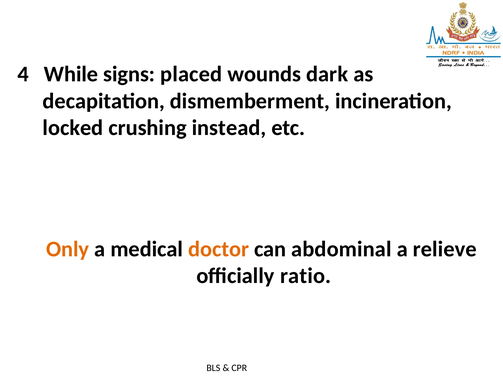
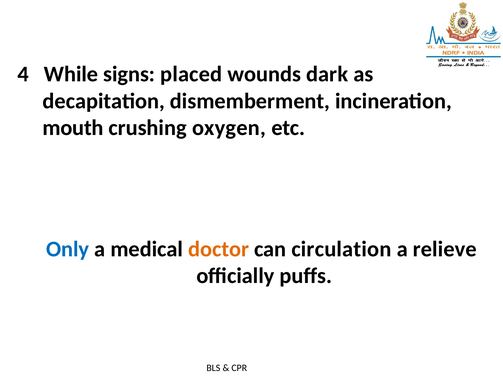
locked: locked -> mouth (73, 128)
instead: instead -> oxygen (229, 128)
Only colour: orange -> blue (68, 249)
abdominal: abdominal -> circulation (341, 249)
ratio: ratio -> puffs (306, 276)
